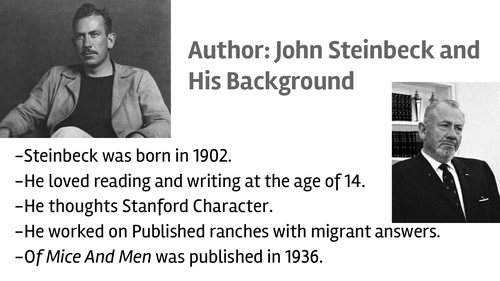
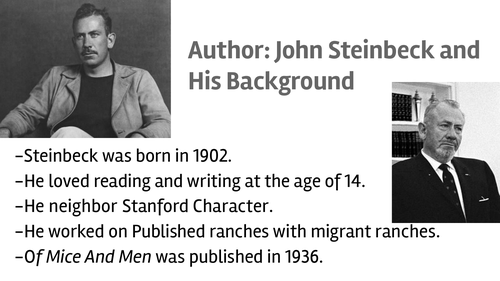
thoughts: thoughts -> neighbor (83, 206)
migrant answers: answers -> ranches (408, 232)
